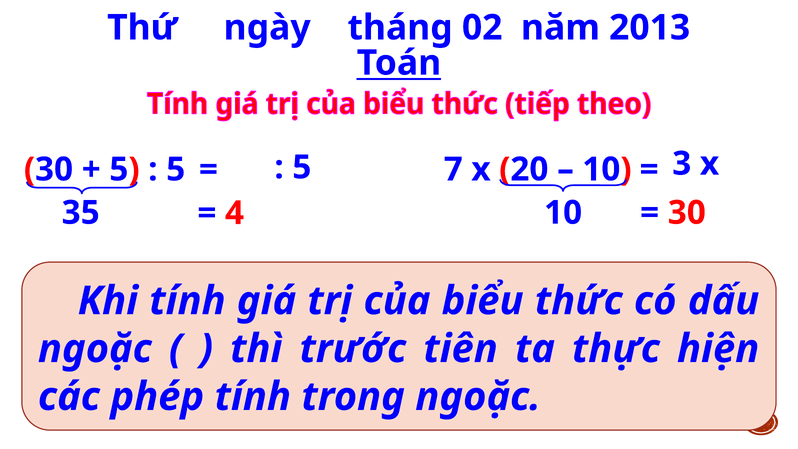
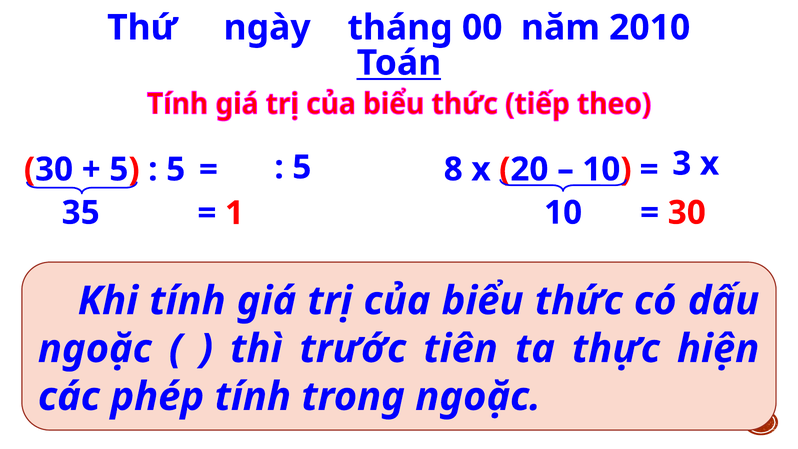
02: 02 -> 00 (482, 28)
2013: 2013 -> 2010 (650, 28)
7: 7 -> 8 (453, 169)
4: 4 -> 1 (235, 213)
